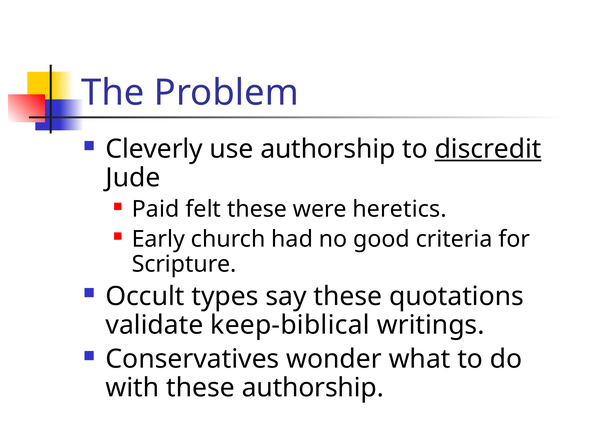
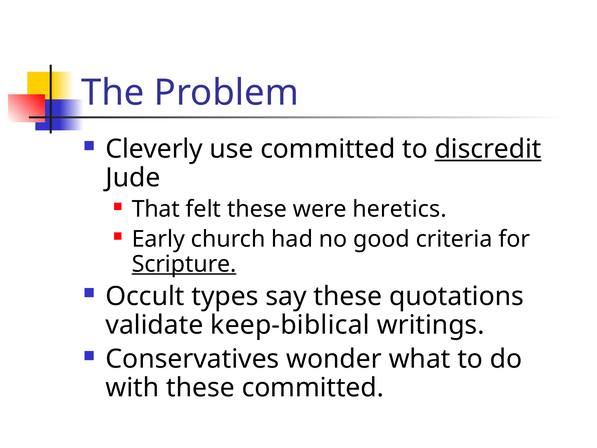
use authorship: authorship -> committed (328, 149)
Paid: Paid -> That (156, 209)
Scripture underline: none -> present (184, 264)
these authorship: authorship -> committed (313, 387)
